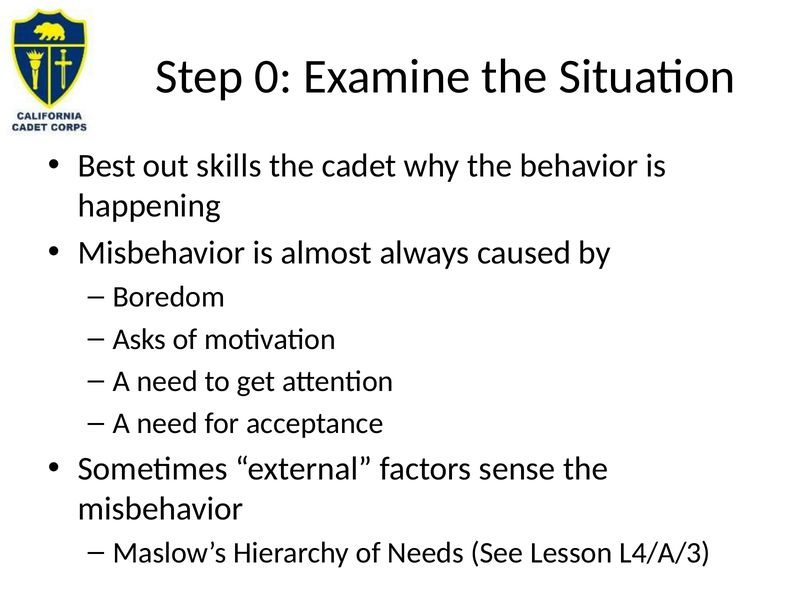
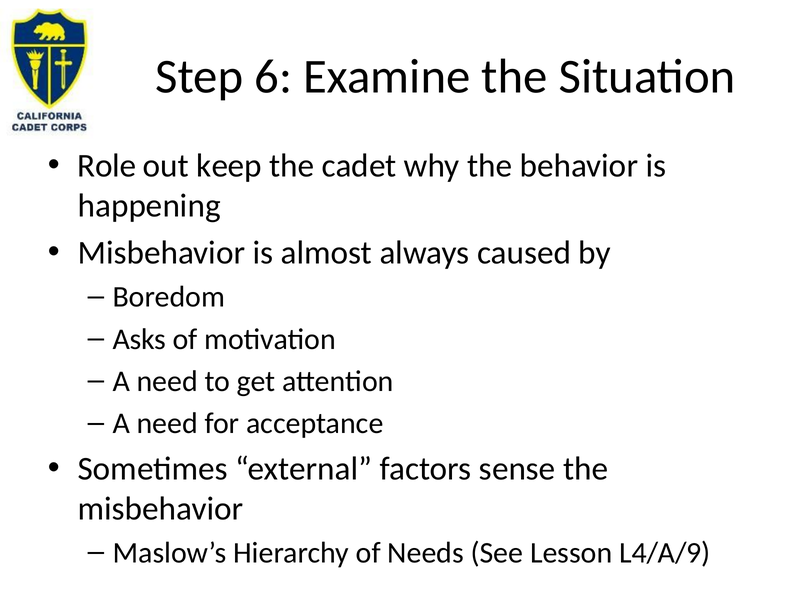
0: 0 -> 6 (273, 77)
Best: Best -> Role (107, 166)
skills: skills -> keep (229, 166)
L4/A/3: L4/A/3 -> L4/A/9 (665, 552)
